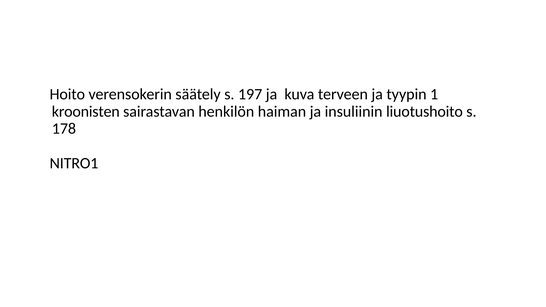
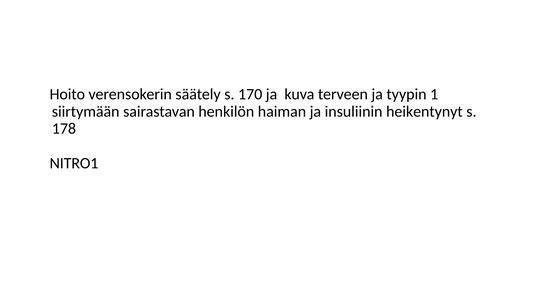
197: 197 -> 170 (250, 94)
kroonisten: kroonisten -> siirtymään (86, 112)
liuotushoito: liuotushoito -> heikentynyt (424, 112)
